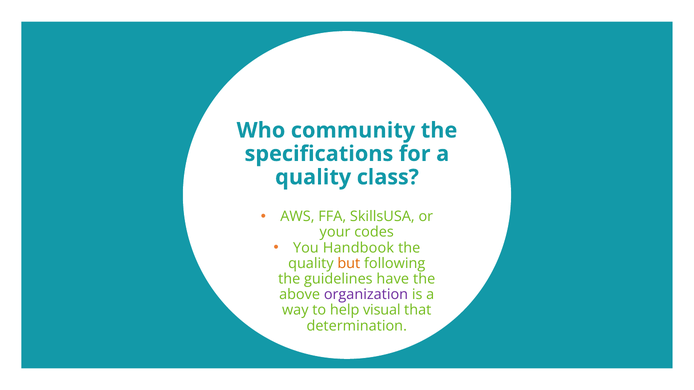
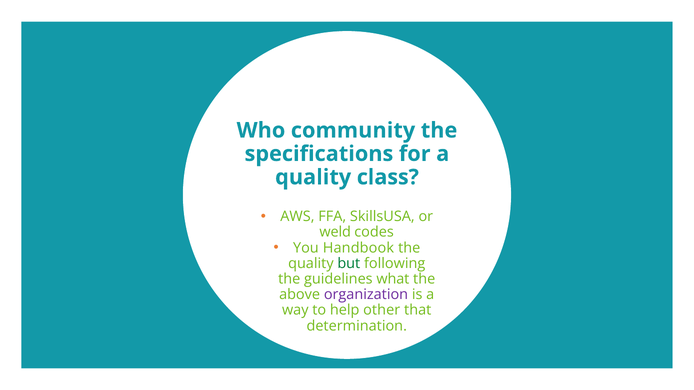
your: your -> weld (335, 232)
but colour: orange -> green (349, 264)
have: have -> what (393, 279)
visual: visual -> other (382, 310)
